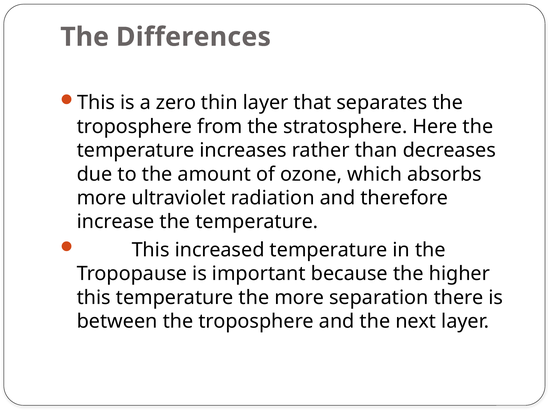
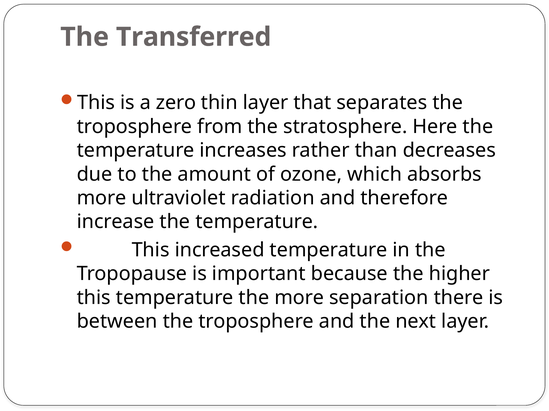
Differences: Differences -> Transferred (194, 37)
